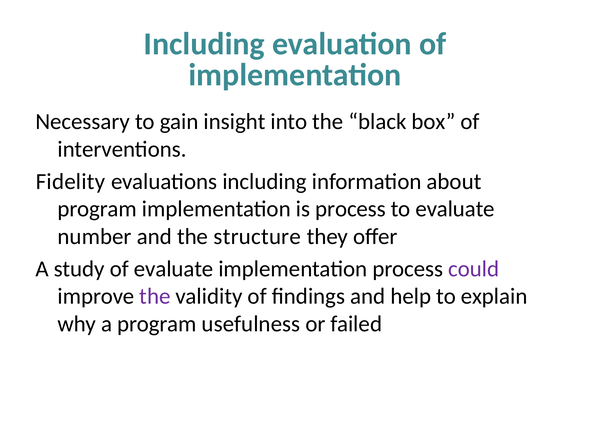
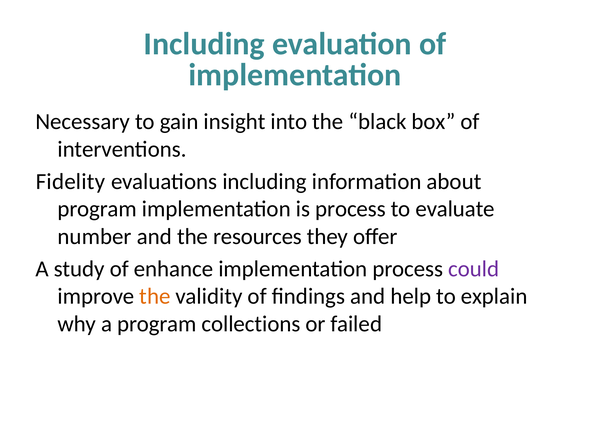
structure: structure -> resources (258, 236)
of evaluate: evaluate -> enhance (174, 269)
the colour: purple -> orange (155, 296)
usefulness: usefulness -> collections (251, 324)
